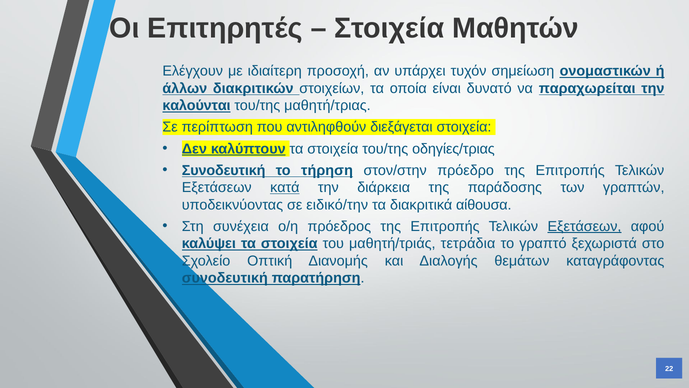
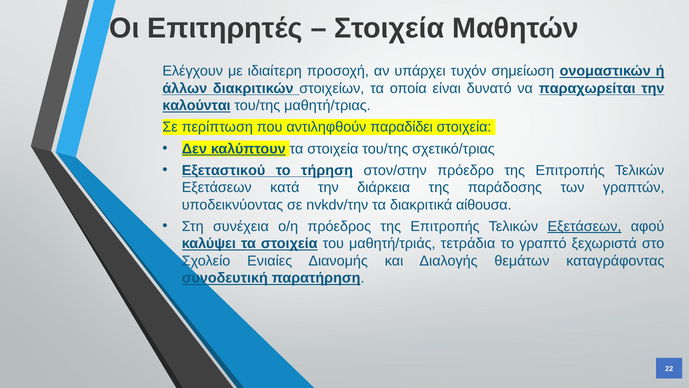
διεξάγεται: διεξάγεται -> παραδίδει (401, 127)
οδηγίες/τριας: οδηγίες/τριας -> σχετικό/τριας (453, 149)
Συνοδευτική: Συνοδευτική -> Εξεταστικού (224, 170)
κατά underline: present -> none (285, 187)
ειδικό/την: ειδικό/την -> nvkdv/την (337, 205)
Οπτική: Οπτική -> Ενιαίες (270, 261)
